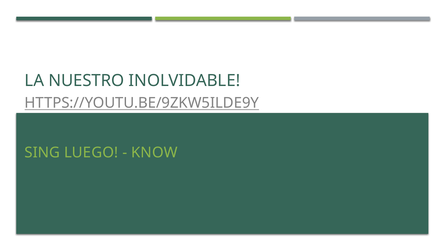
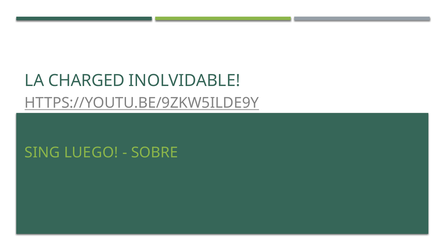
NUESTRO: NUESTRO -> CHARGED (86, 81)
KNOW: KNOW -> SOBRE (155, 153)
